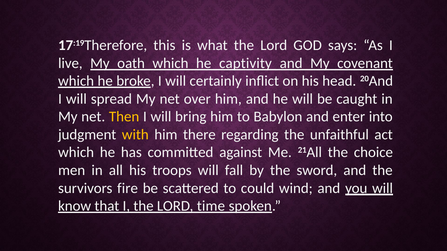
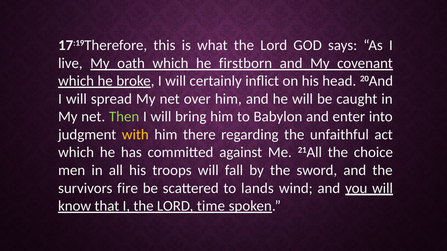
captivity: captivity -> firstborn (245, 63)
Then colour: yellow -> light green (124, 117)
could: could -> lands (257, 188)
